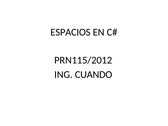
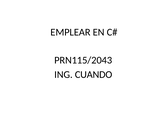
ESPACIOS: ESPACIOS -> EMPLEAR (70, 32)
PRN115/2012: PRN115/2012 -> PRN115/2043 (83, 60)
